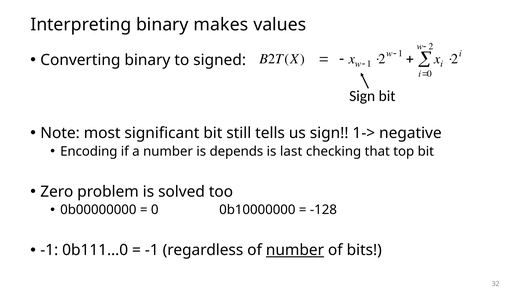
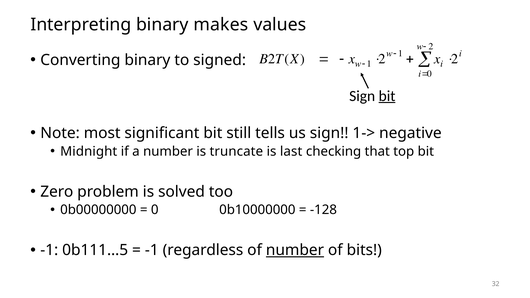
bit underline: none -> present (387, 96)
Encoding: Encoding -> Midnight (89, 151)
depends: depends -> truncate (236, 151)
0b111…0: 0b111…0 -> 0b111…5 (95, 250)
